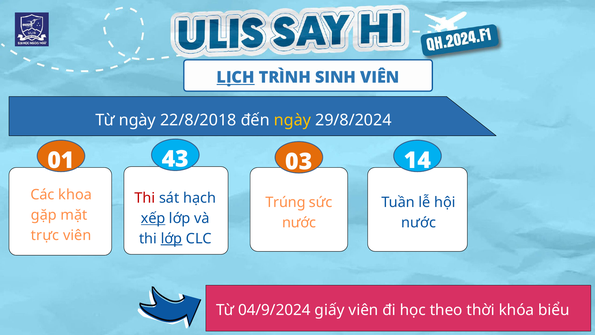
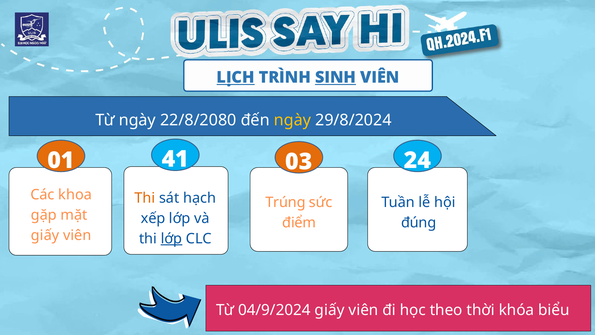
SINH underline: none -> present (336, 77)
22/8/2018: 22/8/2018 -> 22/8/2080 (198, 120)
43: 43 -> 41 (175, 159)
14: 14 -> 24 (417, 160)
Thi colour: red -> orange (145, 198)
xếp underline: present -> none (153, 218)
nước: nước -> điểm (299, 222)
nước: nước -> đúng (419, 222)
trực: trực -> giấy (45, 235)
